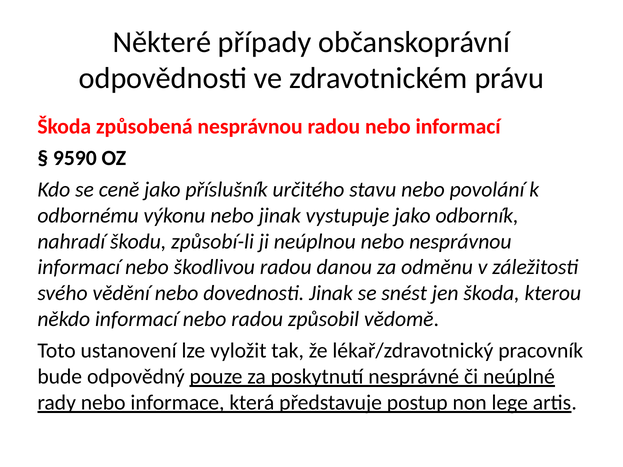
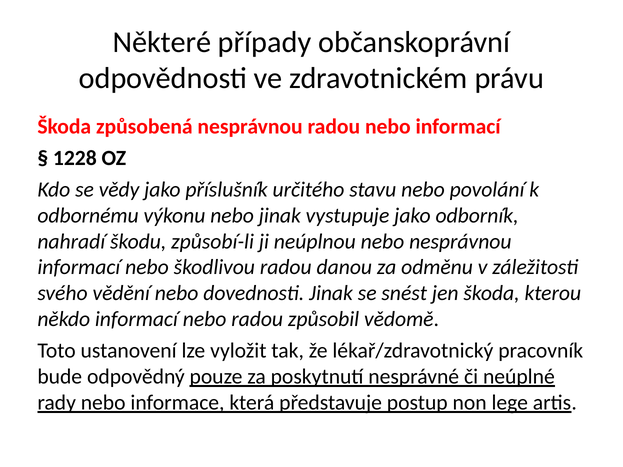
9590: 9590 -> 1228 (75, 158)
ceně: ceně -> vědy (119, 190)
